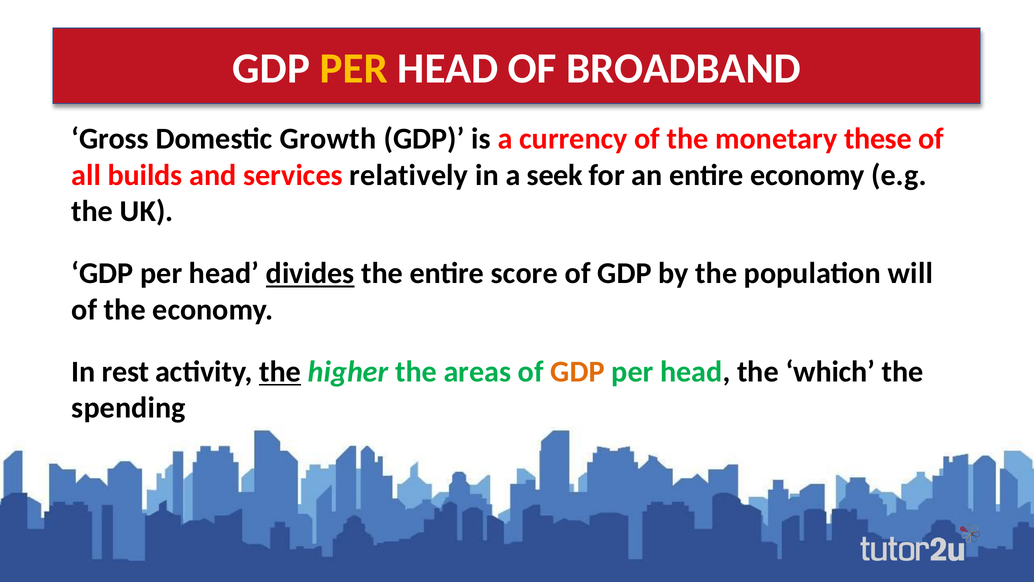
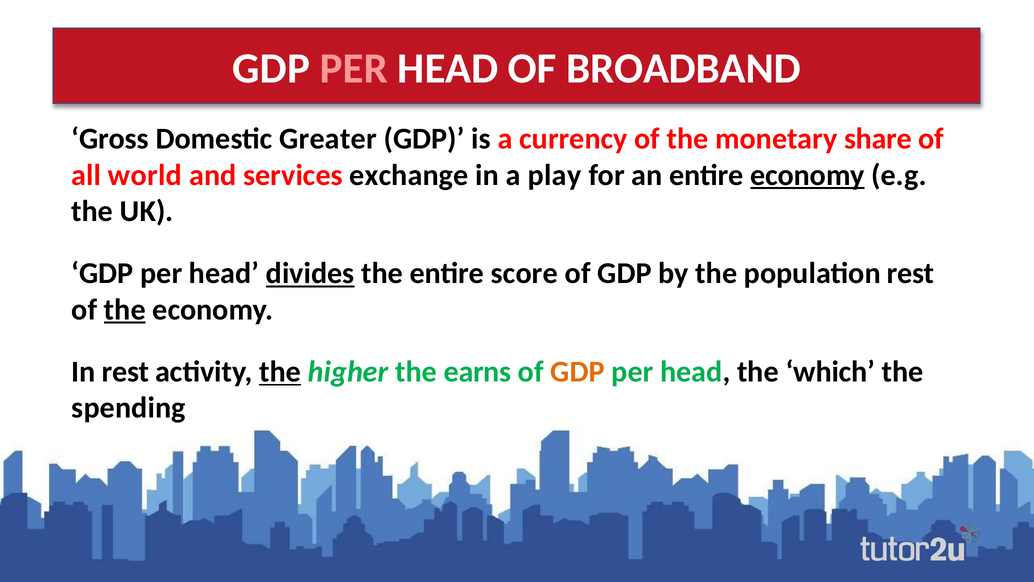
PER colour: yellow -> pink (354, 69)
Growth: Growth -> Greater (328, 139)
these: these -> share (878, 139)
builds: builds -> world (145, 175)
relatively: relatively -> exchange (409, 175)
seek: seek -> play (554, 175)
economy underline: none -> present (808, 175)
population will: will -> rest (911, 273)
the underline: none -> present (125, 309)
areas: areas -> earns (478, 372)
